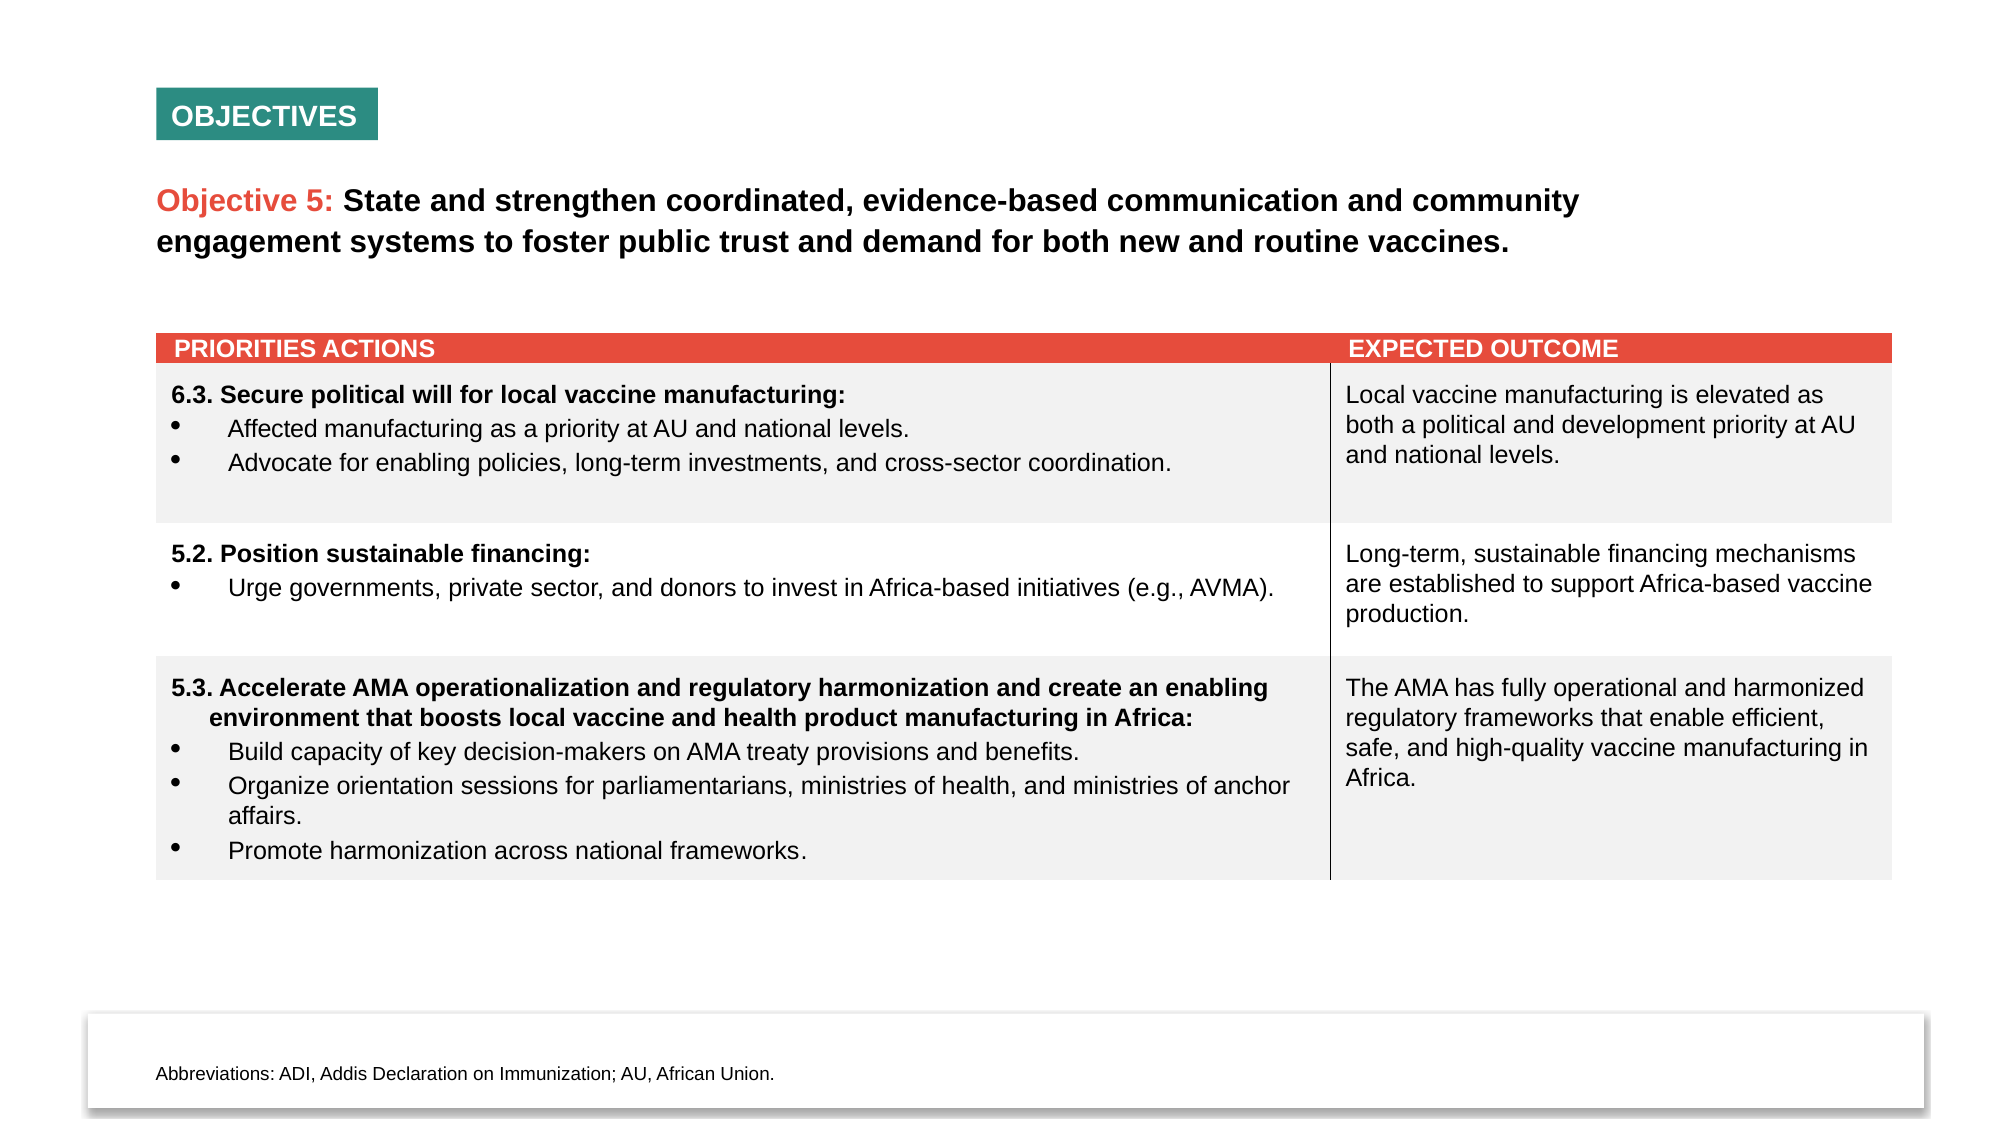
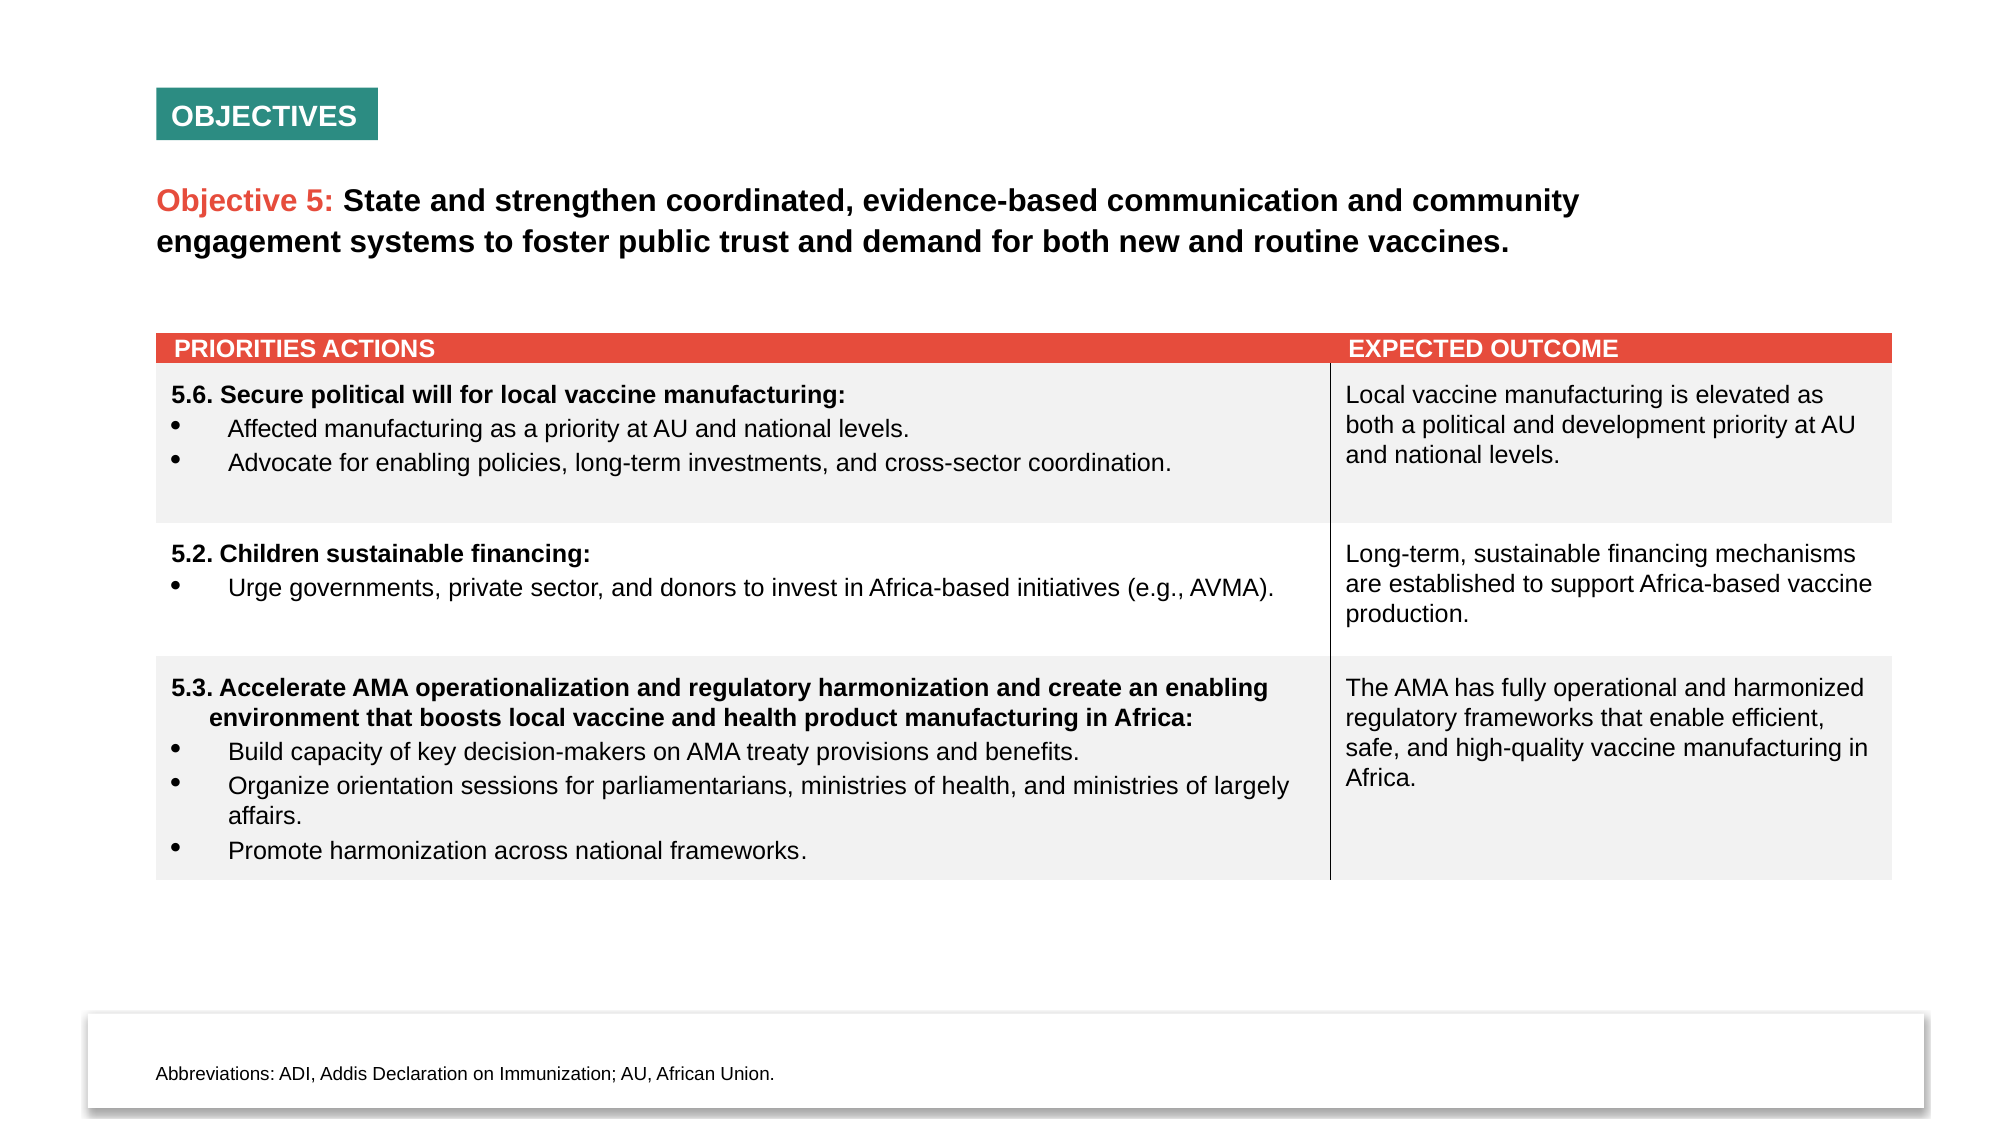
6.3: 6.3 -> 5.6 (192, 395)
Position: Position -> Children (270, 554)
anchor: anchor -> largely (1252, 787)
